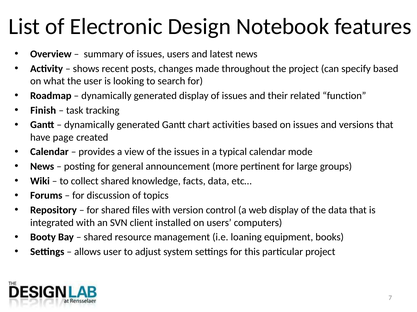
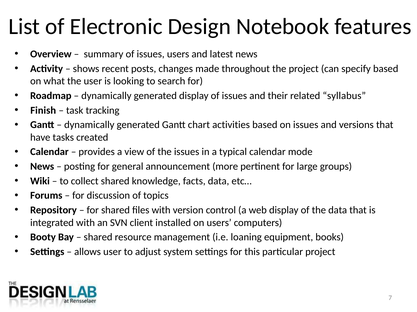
function: function -> syllabus (344, 96)
page: page -> tasks (63, 138)
